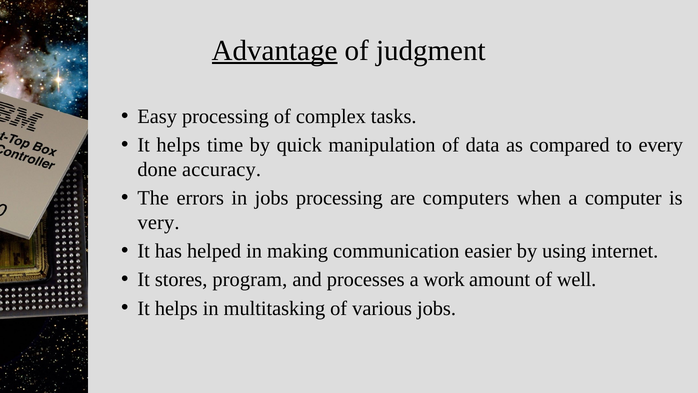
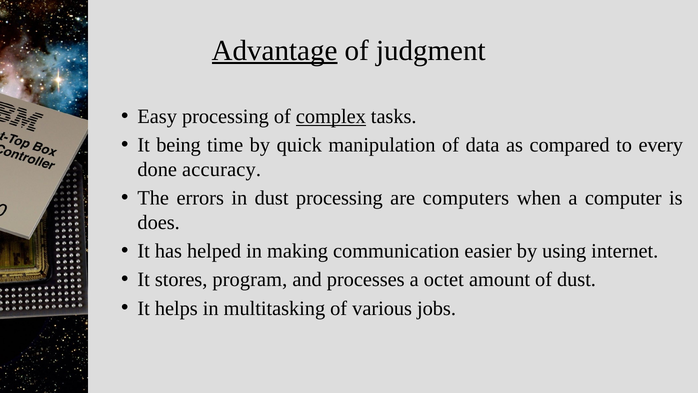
complex underline: none -> present (331, 116)
helps: helps -> being (179, 145)
in jobs: jobs -> dust (272, 198)
very: very -> does (159, 222)
work: work -> octet (444, 279)
of well: well -> dust (577, 279)
